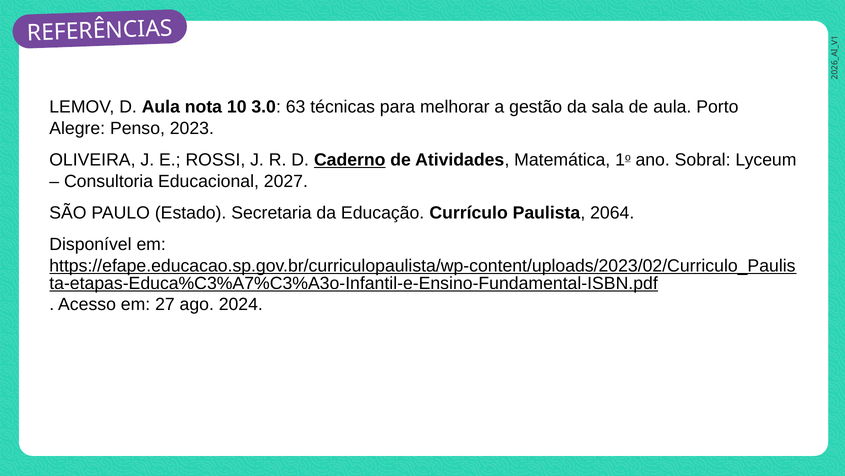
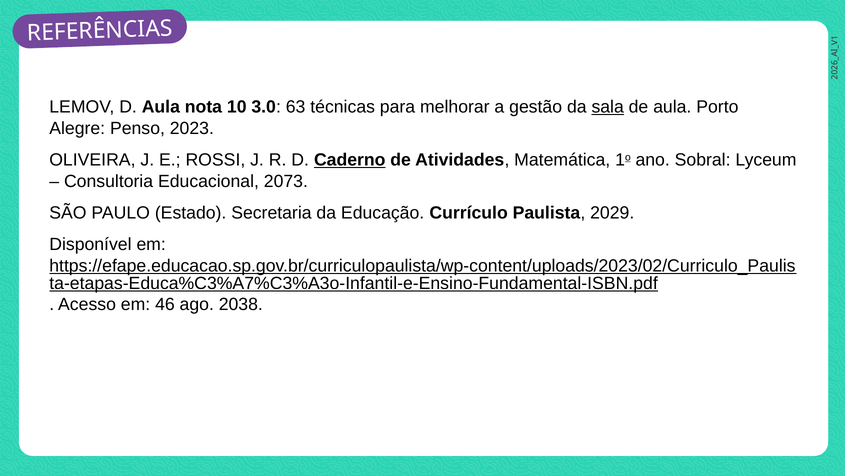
sala underline: none -> present (608, 107)
2027: 2027 -> 2073 (286, 181)
2064: 2064 -> 2029 (612, 213)
27: 27 -> 46 (165, 304)
2024: 2024 -> 2038 (241, 304)
